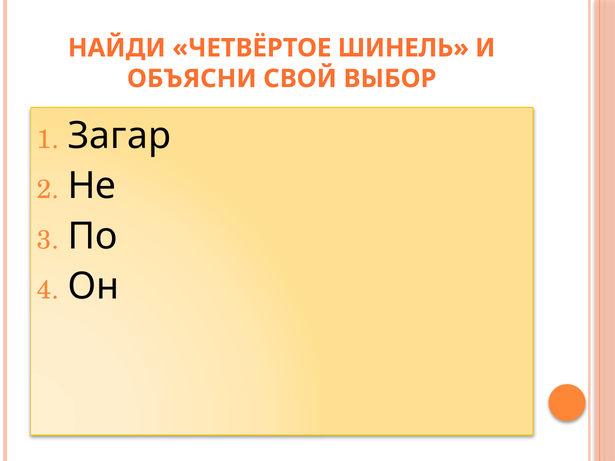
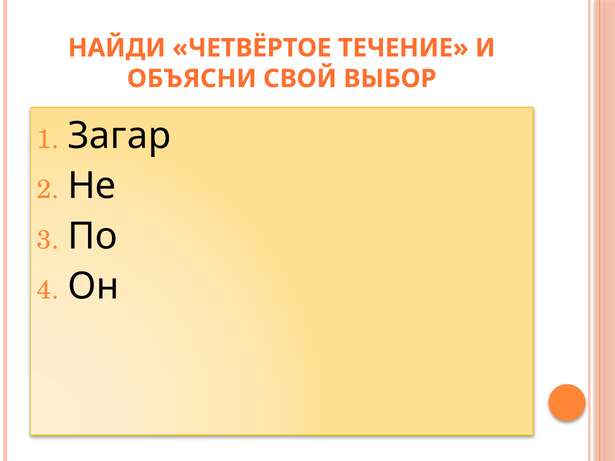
ШИНЕЛЬ: ШИНЕЛЬ -> ТЕЧЕНИЕ (403, 48)
